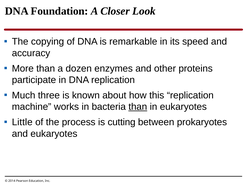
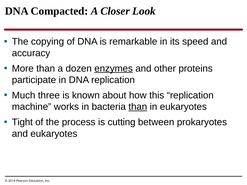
Foundation: Foundation -> Compacted (59, 11)
enzymes underline: none -> present (114, 69)
Little: Little -> Tight (22, 122)
